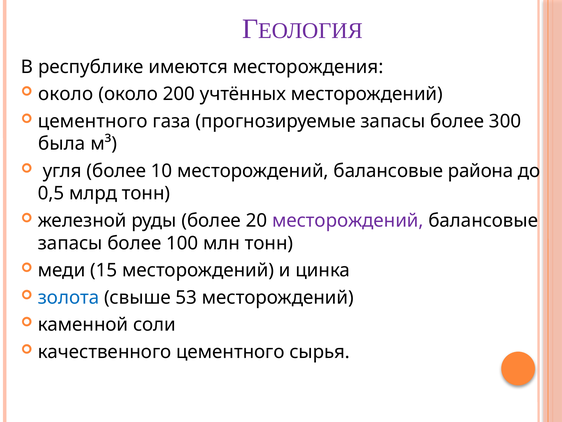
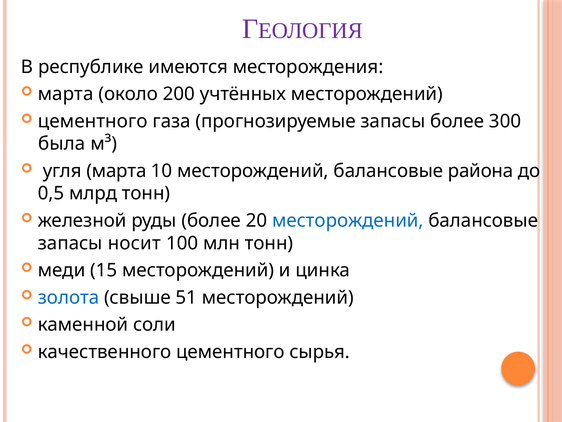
около: около -> марта (66, 94)
угля более: более -> марта (116, 171)
месторождений colour: purple -> blue (348, 220)
более: более -> носит (134, 243)
53: 53 -> 51 (186, 297)
